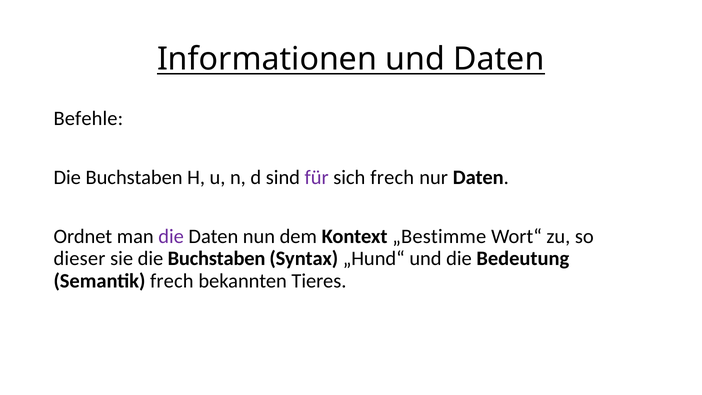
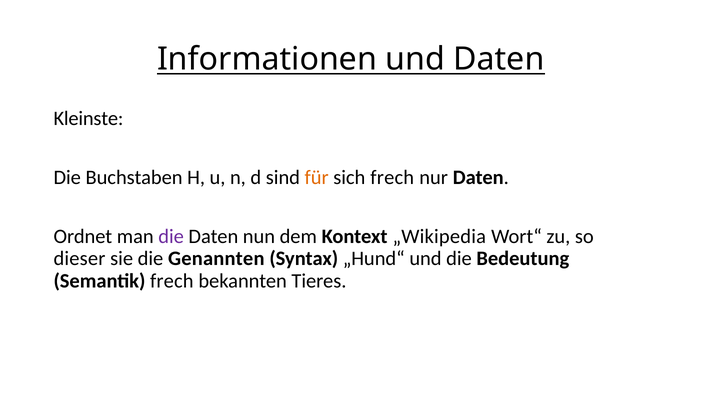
Befehle: Befehle -> Kleinste (88, 119)
für colour: purple -> orange (317, 178)
„Bestimme: „Bestimme -> „Wikipedia (439, 236)
sie die Buchstaben: Buchstaben -> Genannten (216, 259)
